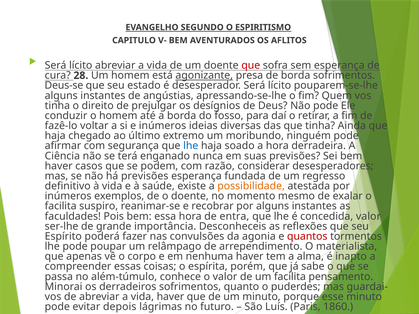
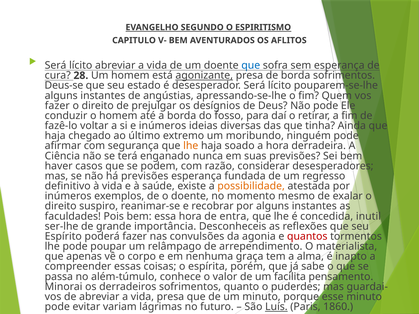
que colour: red -> blue (251, 65)
tinha: tinha -> fazer (57, 106)
lhe colour: blue -> orange (191, 146)
facilita: facilita -> direito (61, 206)
concedida valor: valor -> inutil (368, 216)
nenhuma haver: haver -> graça (250, 257)
vida haver: haver -> presa (170, 297)
depois: depois -> variam (120, 307)
Luís underline: none -> present (276, 307)
